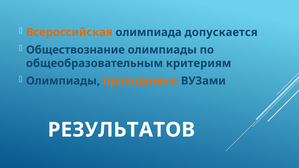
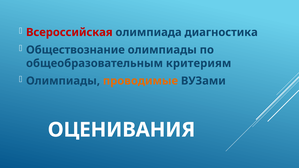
Всероссийская colour: orange -> red (69, 32)
допускается: допускается -> диагностика (221, 32)
РЕЗУЛЬТАТОВ: РЕЗУЛЬТАТОВ -> ОЦЕНИВАНИЯ (122, 130)
